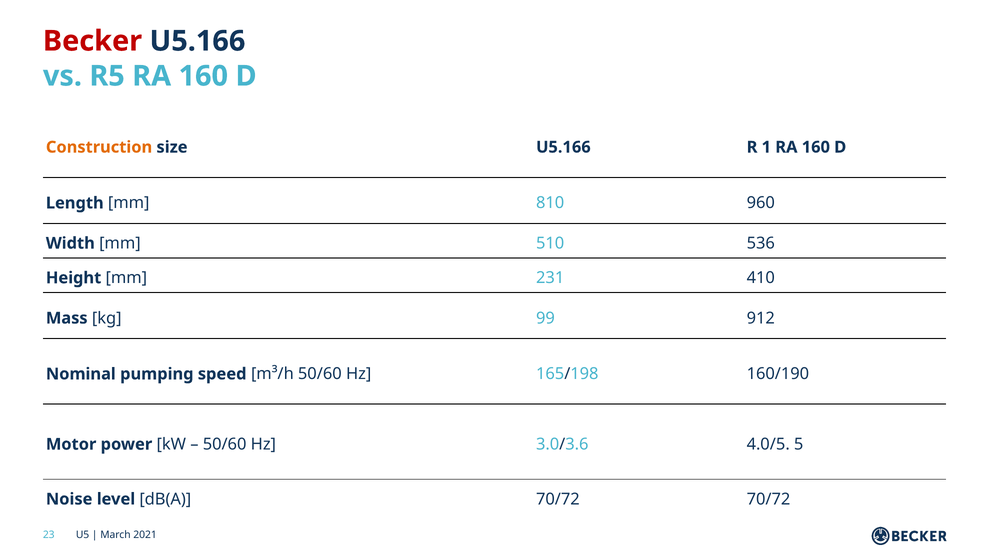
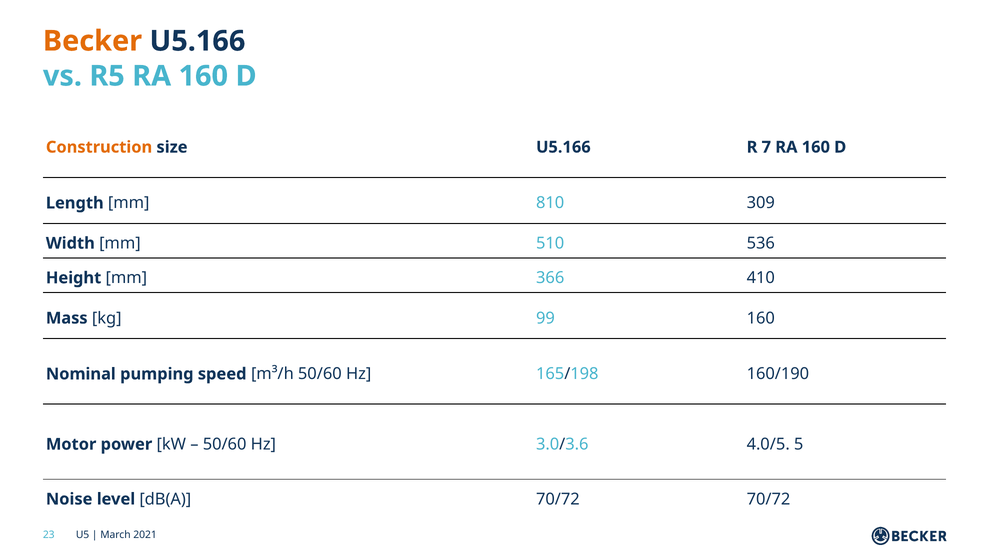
Becker colour: red -> orange (92, 41)
1: 1 -> 7 (766, 147)
960: 960 -> 309 (761, 203)
231: 231 -> 366 (550, 278)
99 912: 912 -> 160 (761, 318)
